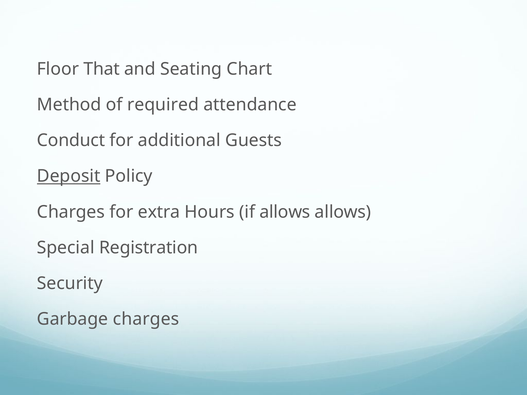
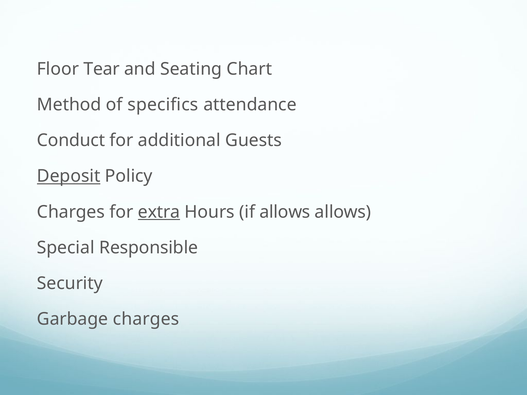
That: That -> Tear (102, 69)
required: required -> specifics (163, 105)
extra underline: none -> present (159, 212)
Registration: Registration -> Responsible (149, 248)
